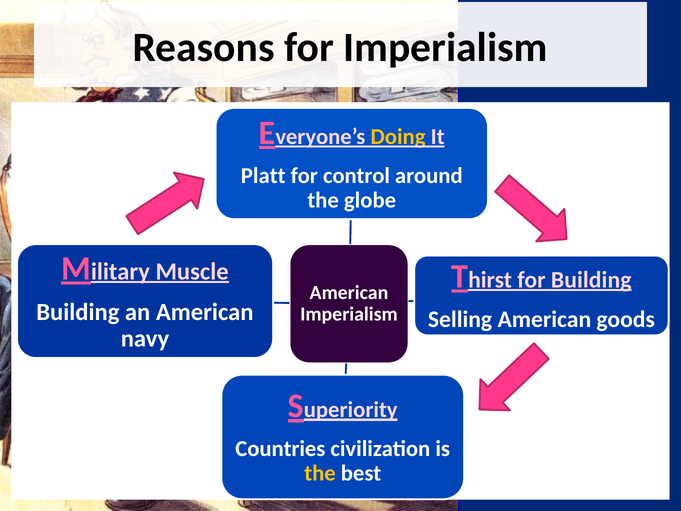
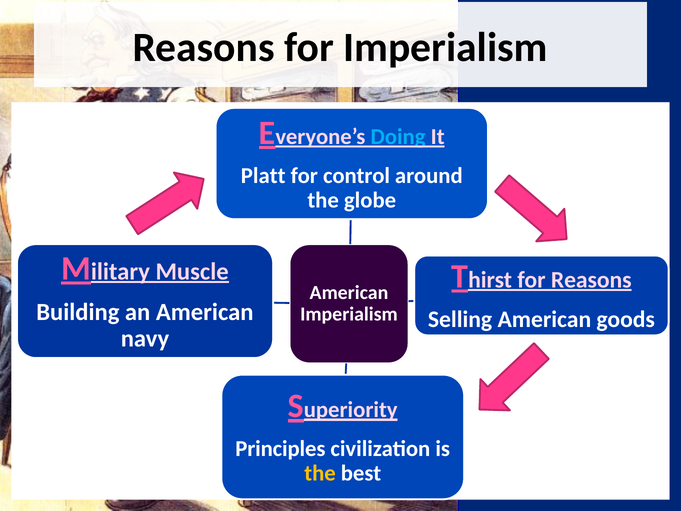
Doing colour: yellow -> light blue (398, 137)
for Building: Building -> Reasons (591, 280)
Countries: Countries -> Principles (280, 449)
